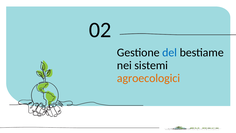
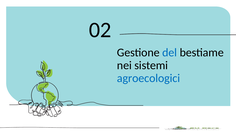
agroecologici colour: orange -> blue (149, 78)
